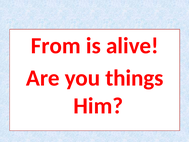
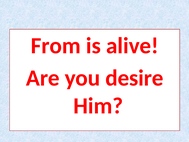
things: things -> desire (134, 78)
